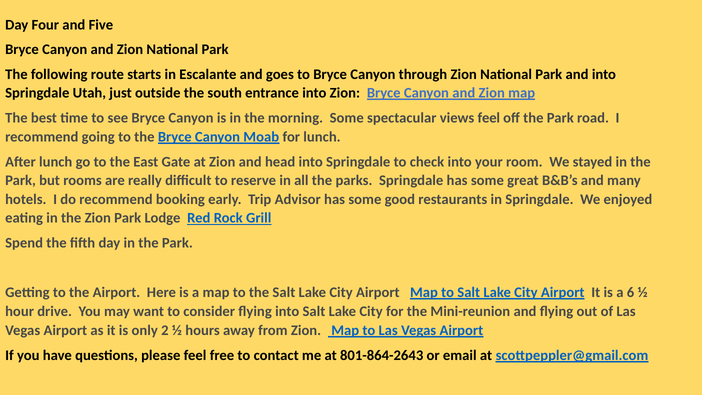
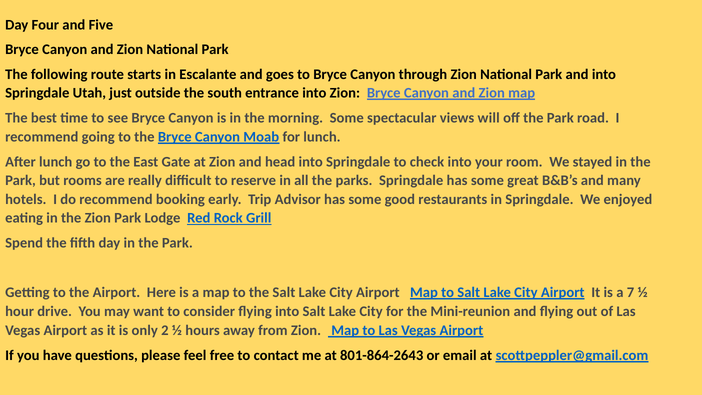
views feel: feel -> will (489, 118)
6: 6 -> 7 (631, 292)
